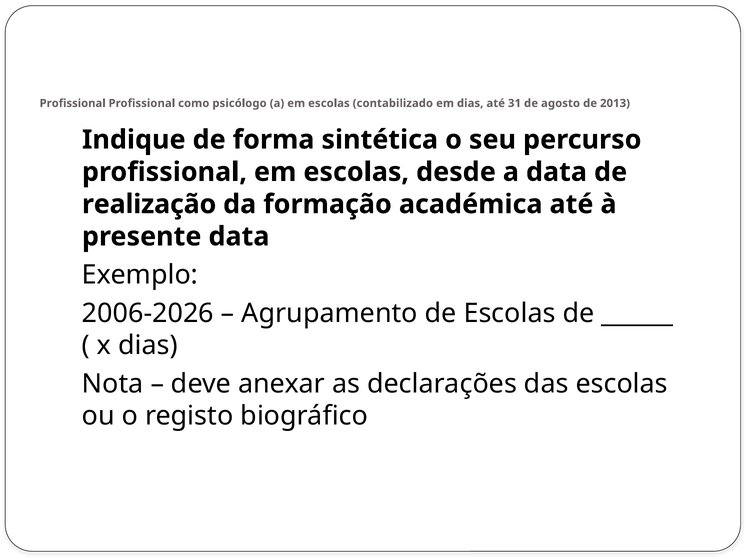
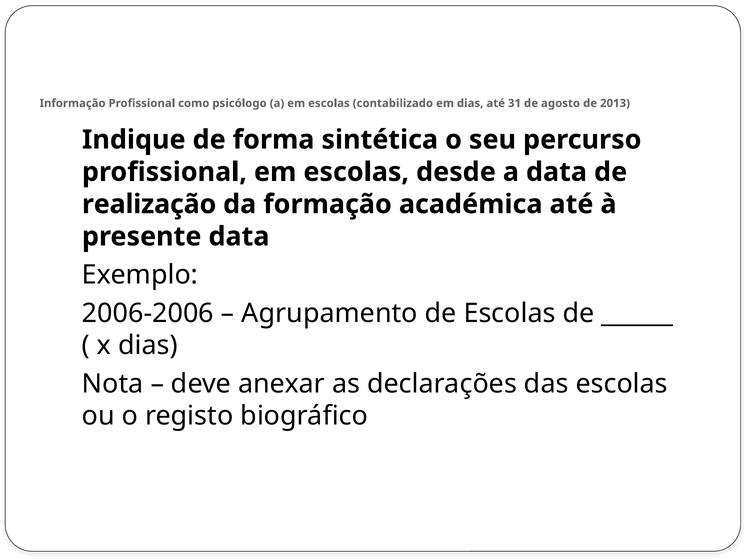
Profissional: Profissional -> Informação (73, 103)
2006-2026: 2006-2026 -> 2006-2006 (148, 313)
